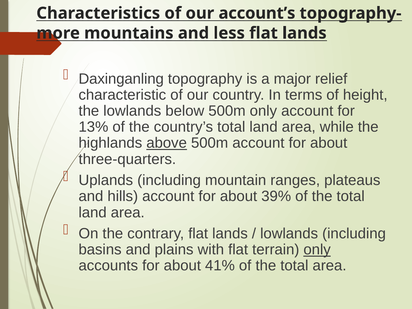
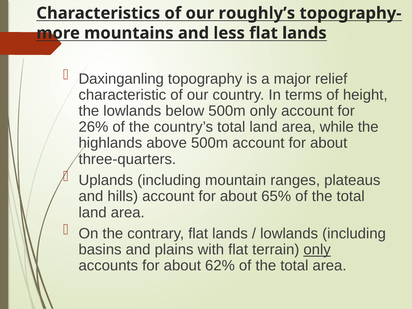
account’s: account’s -> roughly’s (257, 13)
13%: 13% -> 26% (93, 127)
above underline: present -> none (167, 143)
39%: 39% -> 65% (276, 196)
41%: 41% -> 62% (220, 266)
